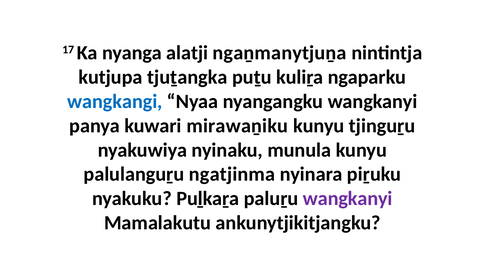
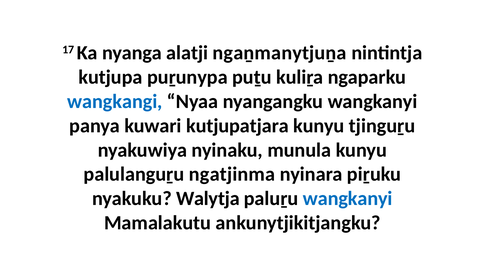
tjuṯangka: tjuṯangka -> puṟunypa (187, 77)
mirawaṉiku: mirawaṉiku -> kutjupatjara (237, 126)
Puḻkaṟa: Puḻkaṟa -> Walytja (208, 198)
wangkanyi colour: purple -> blue (348, 198)
